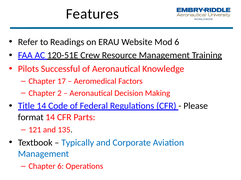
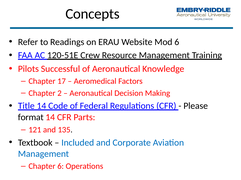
Features: Features -> Concepts (93, 14)
Typically: Typically -> Included (78, 143)
